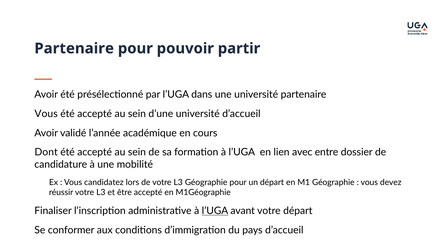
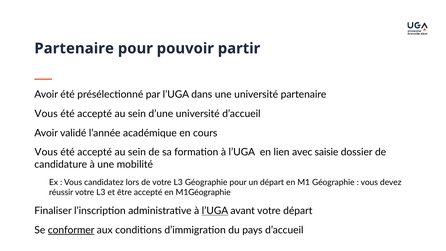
Dont: Dont -> Vous (46, 152)
entre: entre -> saisie (327, 152)
conformer underline: none -> present (71, 230)
